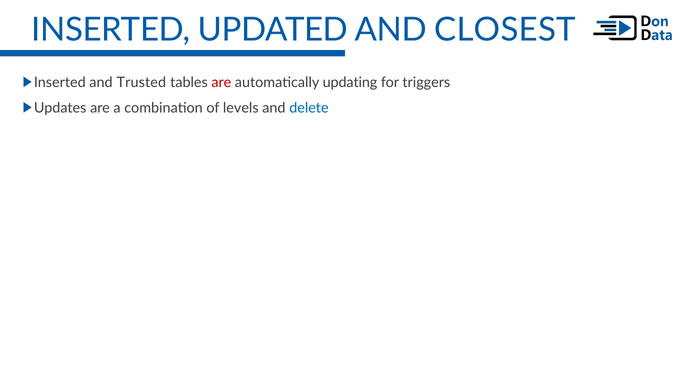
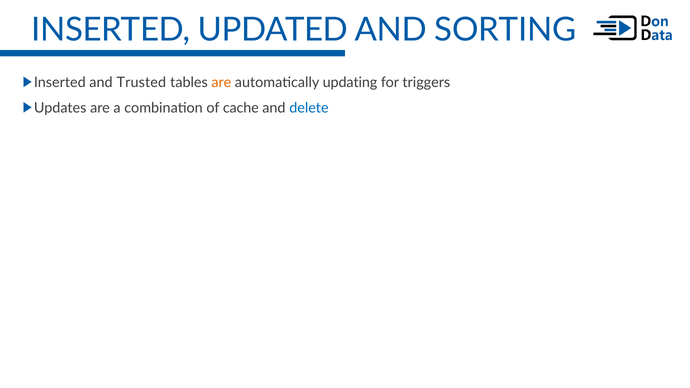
CLOSEST: CLOSEST -> SORTING (505, 30)
are colour: red -> orange (221, 82)
levels: levels -> cache (241, 108)
